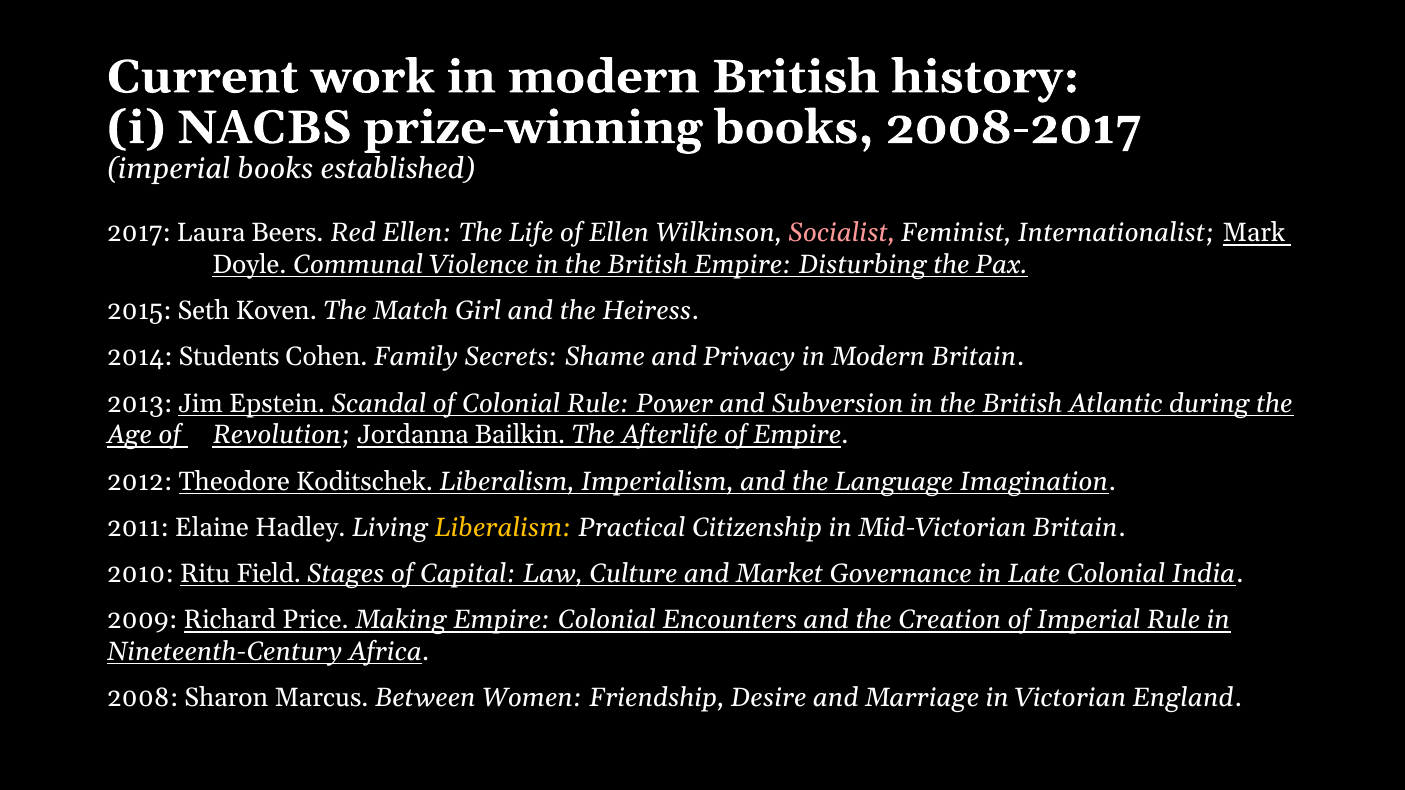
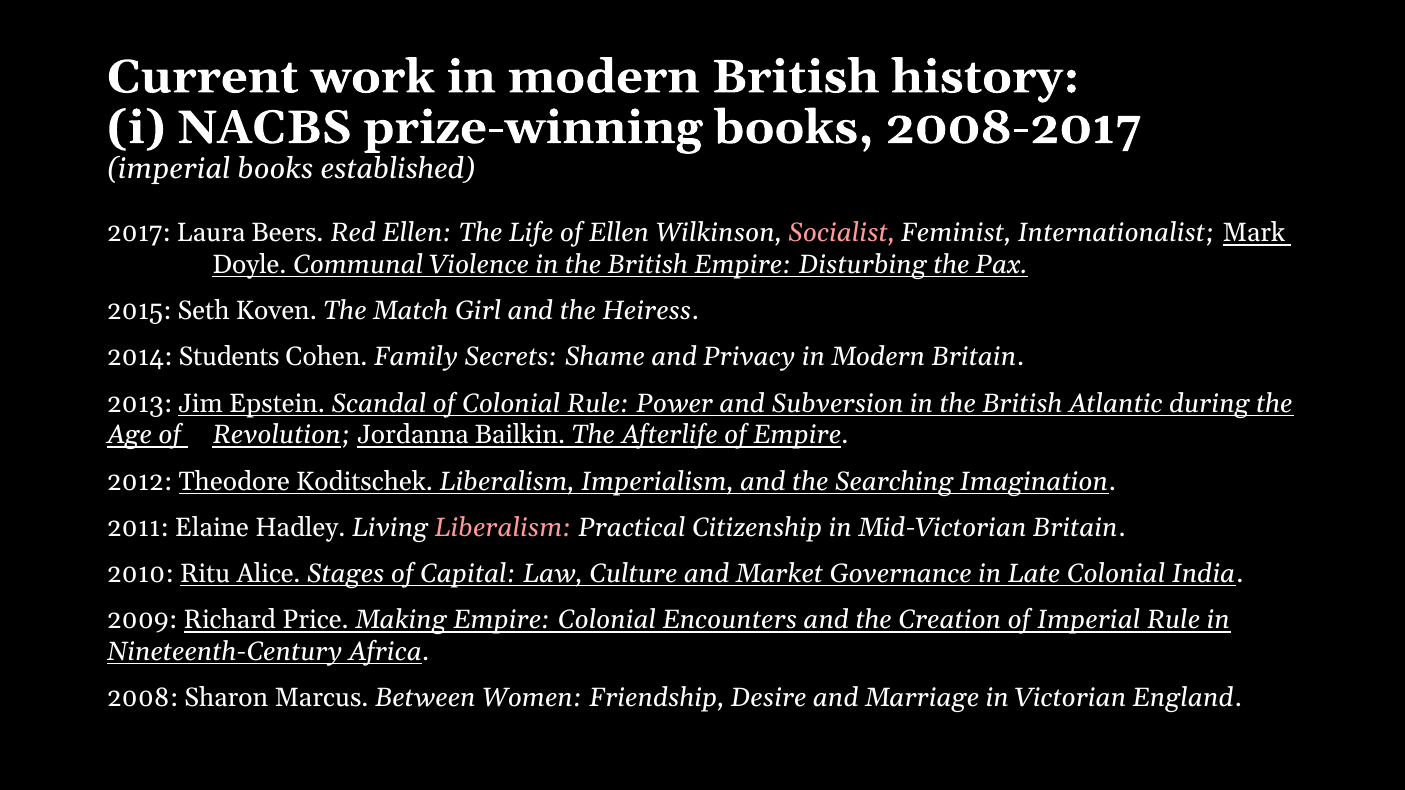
Language: Language -> Searching (894, 482)
Liberalism colour: yellow -> pink (504, 528)
Field: Field -> Alice (269, 574)
